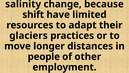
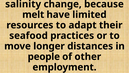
shift: shift -> melt (33, 15)
glaciers: glaciers -> seafood (29, 35)
